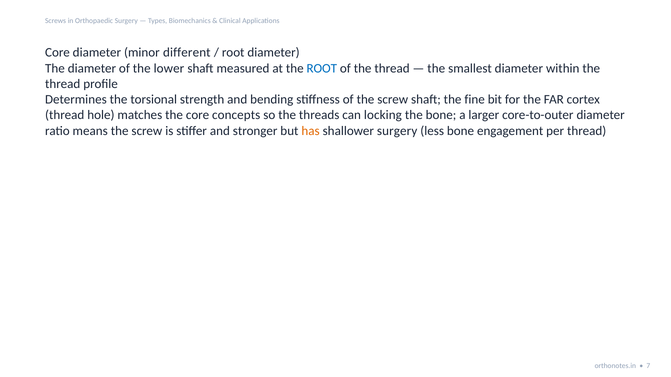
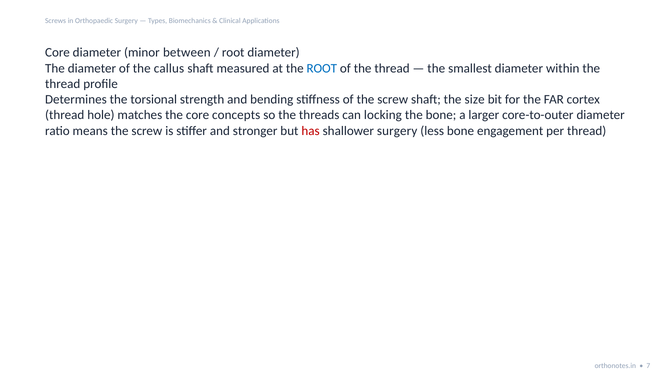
different: different -> between (187, 53)
lower: lower -> callus (169, 68)
fine: fine -> size (475, 100)
has colour: orange -> red (311, 131)
